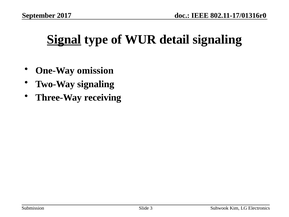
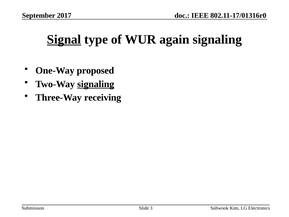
detail: detail -> again (174, 39)
omission: omission -> proposed (95, 71)
signaling underline: none -> present (96, 84)
